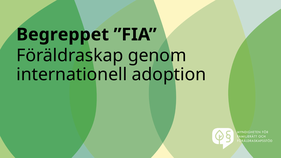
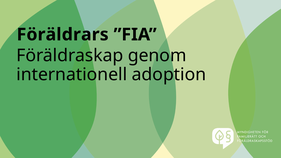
Begreppet: Begreppet -> Föräldrars (63, 35)
